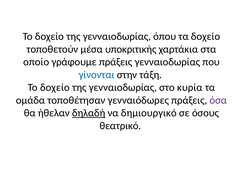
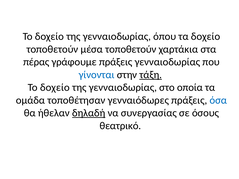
μέσα υποκριτικής: υποκριτικής -> τοποθετούν (131, 49)
οποίο: οποίο -> πέρας (36, 62)
τάξη underline: none -> present (151, 75)
κυρία: κυρία -> οποία (190, 88)
όσα colour: purple -> blue (218, 100)
δημιουργικό: δημιουργικό -> συνεργασίας (149, 113)
